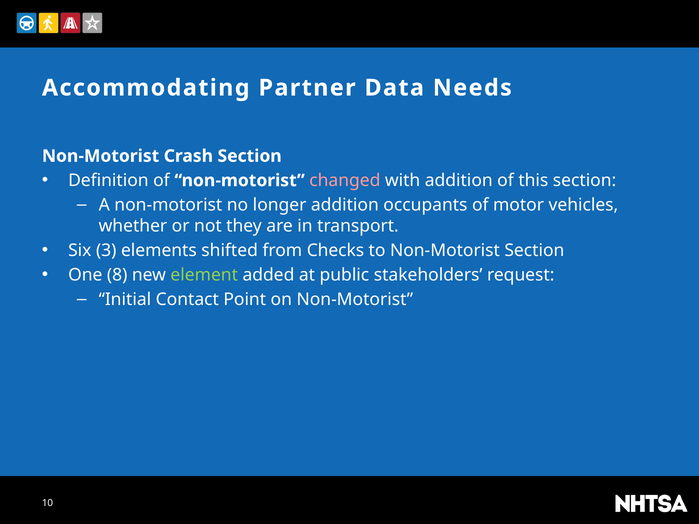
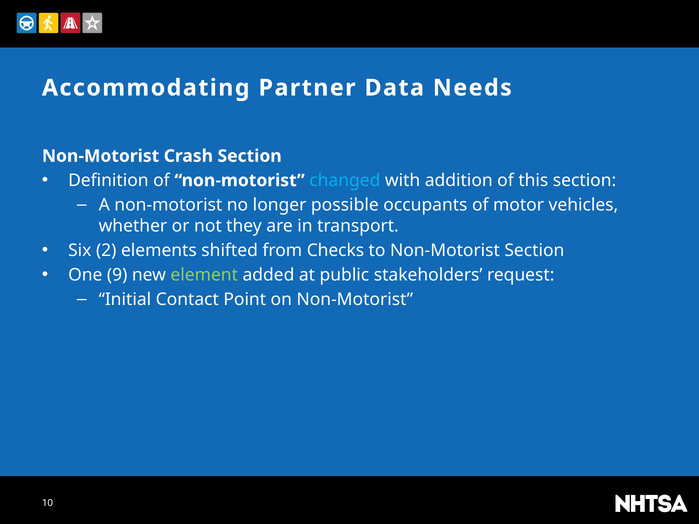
changed colour: pink -> light blue (345, 181)
longer addition: addition -> possible (345, 205)
3: 3 -> 2 (106, 250)
8: 8 -> 9 (117, 275)
